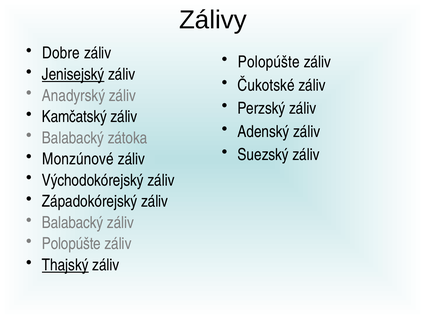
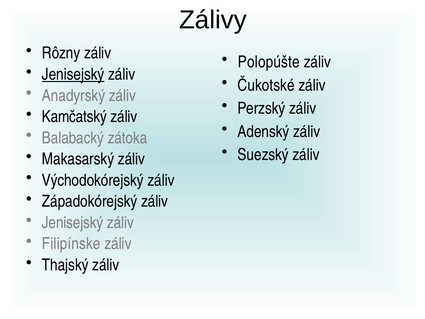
Dobre: Dobre -> Rôzny (61, 53)
Monzúnové: Monzúnové -> Makasarský (78, 159)
Balabacký: Balabacký -> Jenisejský (73, 222)
Polopúšte: Polopúšte -> Filipínske (71, 244)
Thajský underline: present -> none (65, 265)
